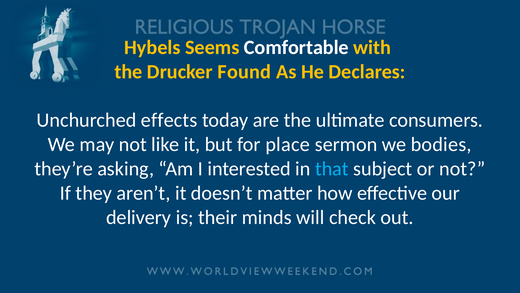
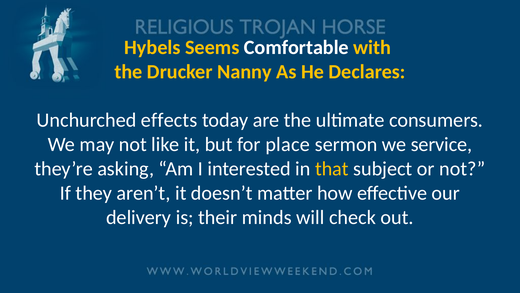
Found: Found -> Nanny (244, 72)
bodies: bodies -> service (441, 144)
that colour: light blue -> yellow (332, 169)
